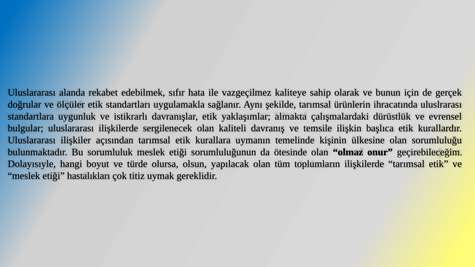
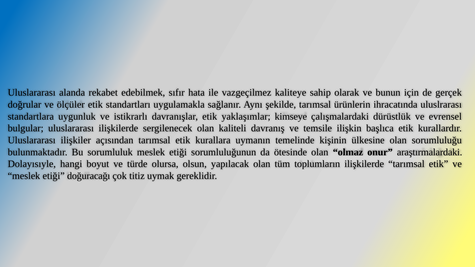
almakta: almakta -> kimseye (291, 117)
geçirebileceğim: geçirebileceğim -> araştırmalardaki (430, 152)
hastalıkları: hastalıkları -> doğuracağı (89, 176)
